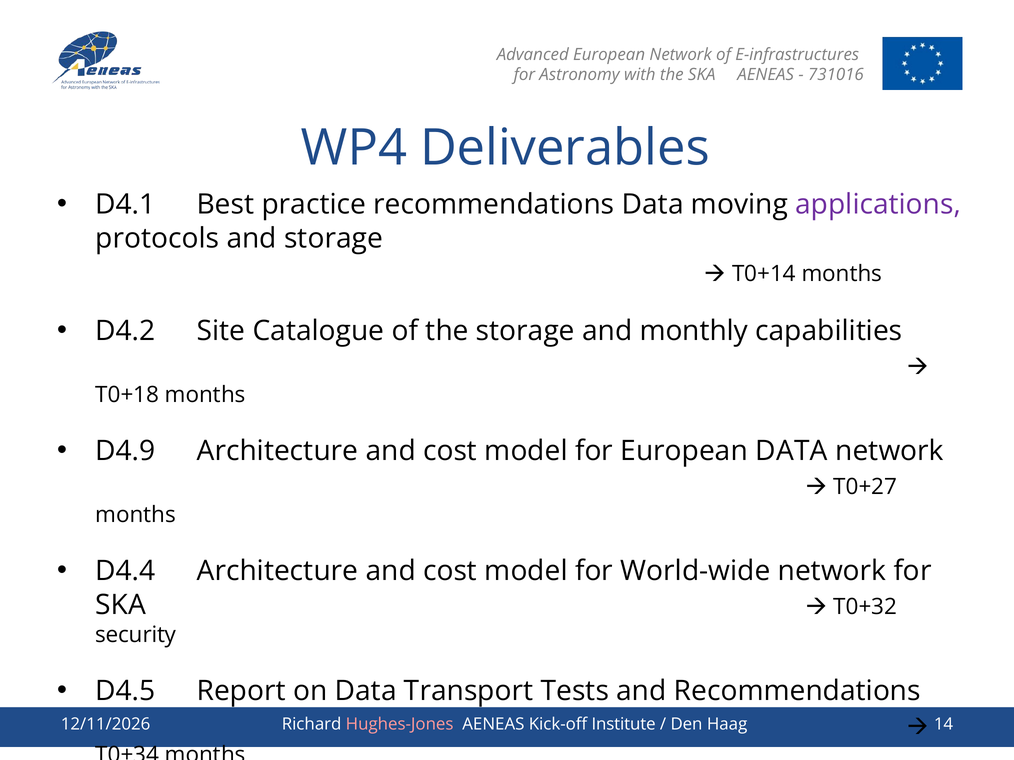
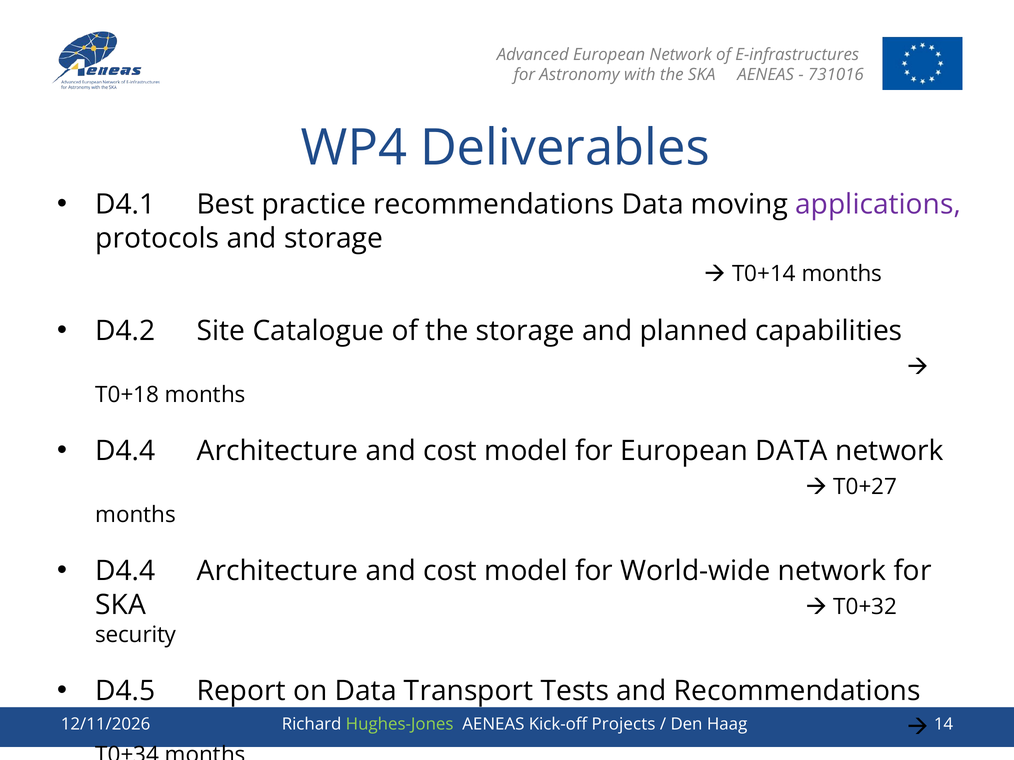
monthly: monthly -> planned (694, 331)
D4.9: D4.9 -> D4.4 (125, 451)
Hughes-Jones colour: pink -> light green (400, 725)
Institute: Institute -> Projects (623, 725)
